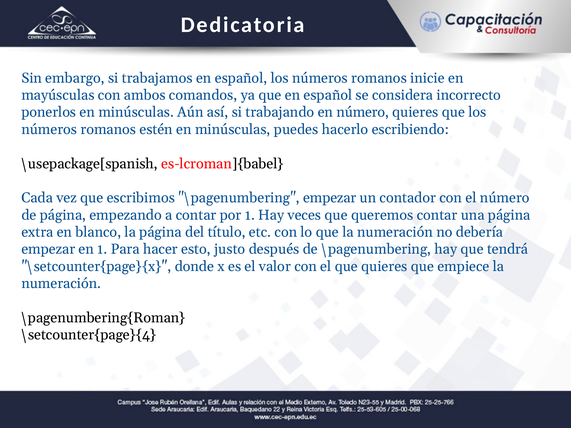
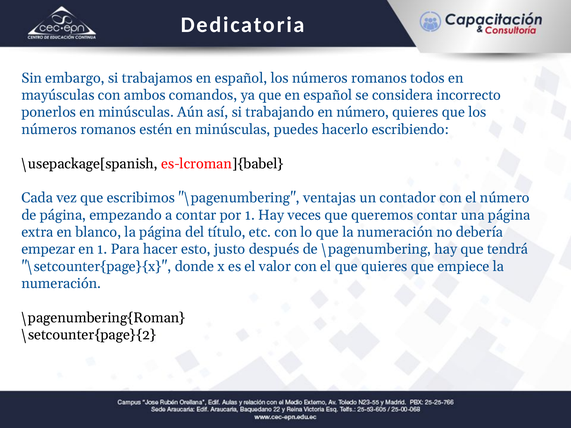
inicie: inicie -> todos (428, 78)
\pagenumbering empezar: empezar -> ventajas (330, 198)
\setcounter{page}{4: \setcounter{page}{4 -> \setcounter{page}{2 (89, 335)
